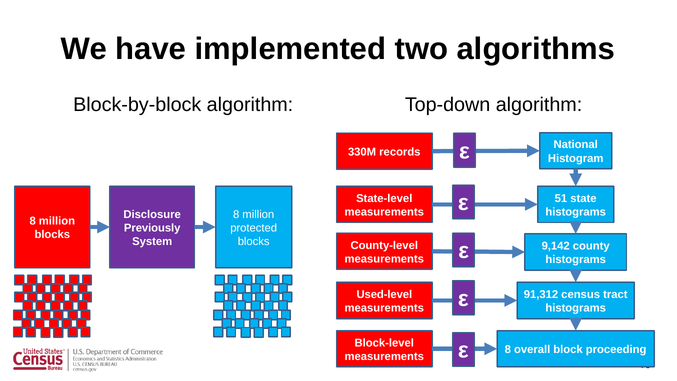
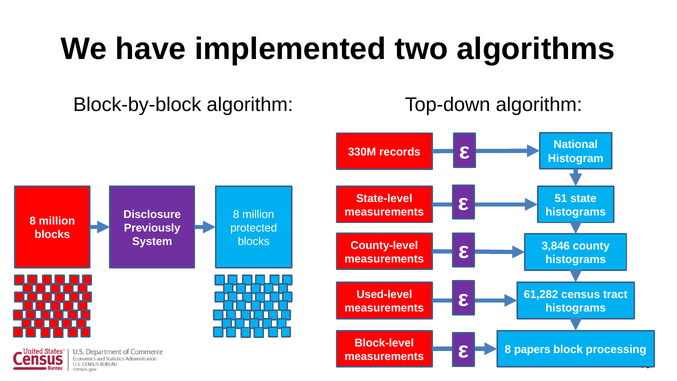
9,142: 9,142 -> 3,846 (556, 246)
91,312: 91,312 -> 61,282 (541, 294)
overall: overall -> papers (532, 349)
proceeding: proceeding -> processing (616, 349)
